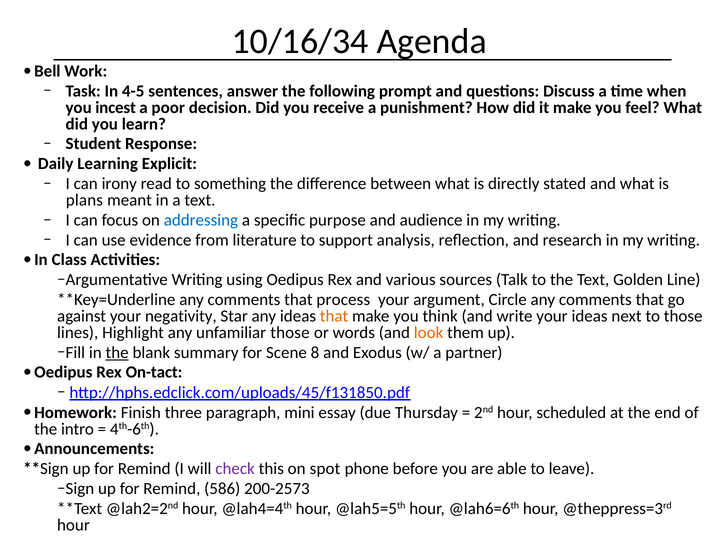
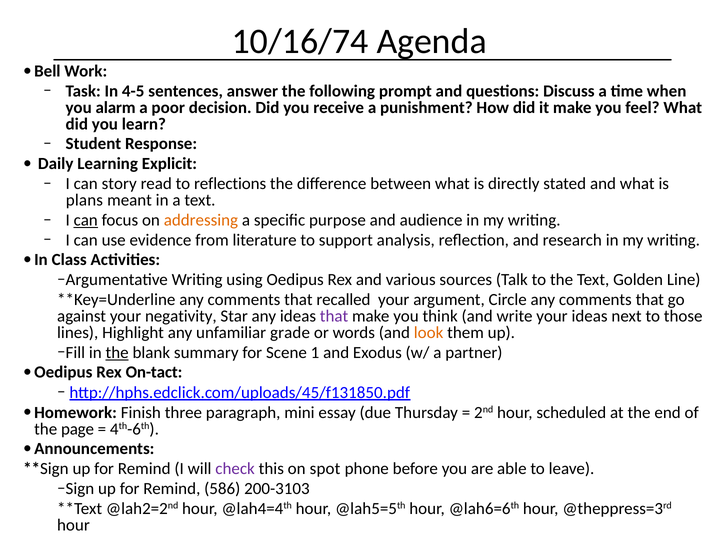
10/16/34: 10/16/34 -> 10/16/74 (300, 41)
incest: incest -> alarm (116, 108)
irony: irony -> story (119, 184)
something: something -> reflections (230, 184)
can underline: none -> present (86, 220)
addressing colour: blue -> orange (201, 220)
process: process -> recalled (343, 300)
that colour: orange -> purple (334, 316)
unfamiliar those: those -> grade (290, 333)
8: 8 -> 1 (315, 353)
intro: intro -> page (78, 429)
200-2573: 200-2573 -> 200-3103 (277, 489)
